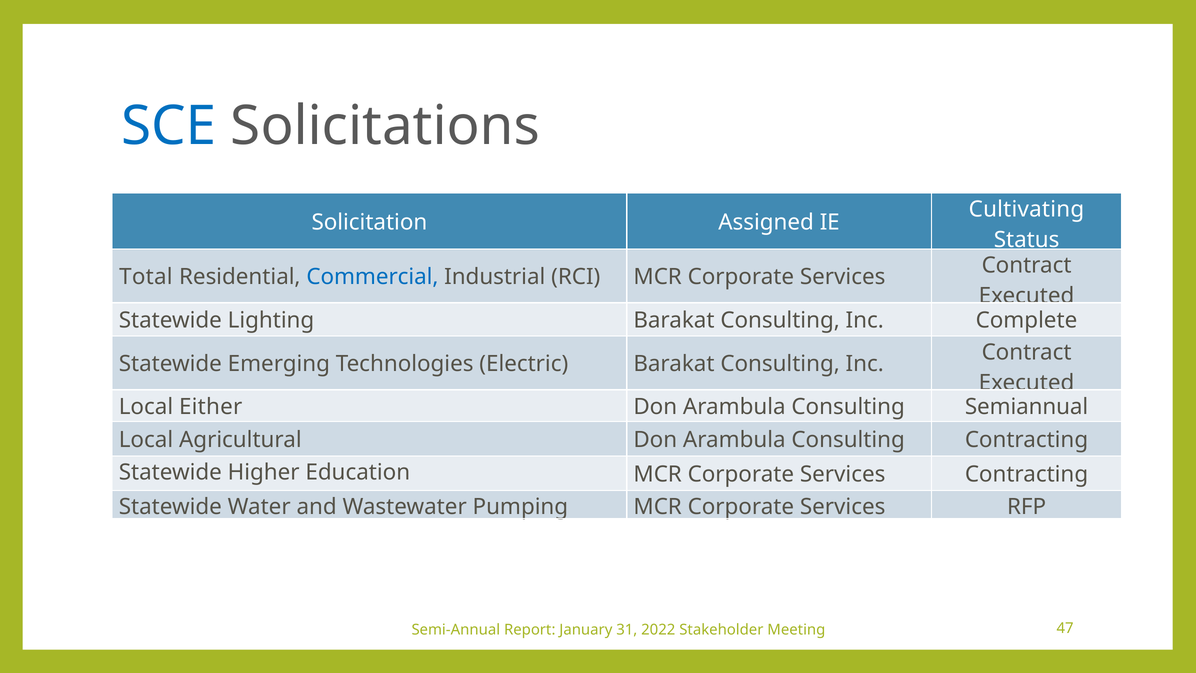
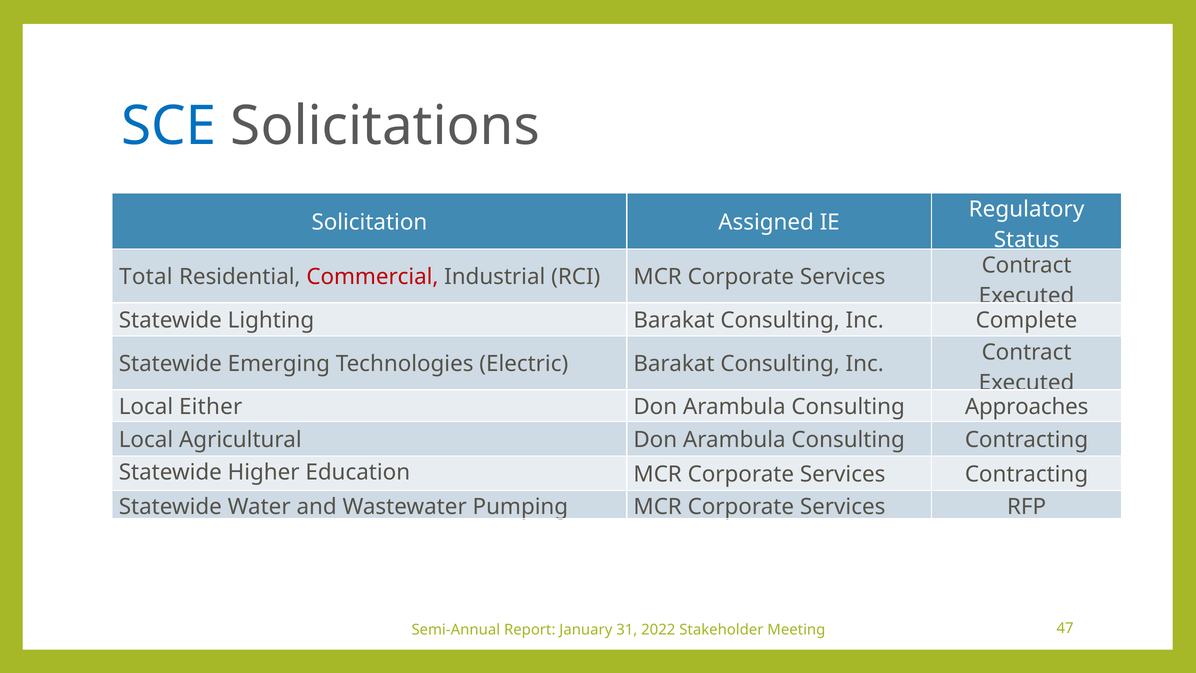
Cultivating: Cultivating -> Regulatory (1027, 209)
Commercial colour: blue -> red (372, 277)
Semiannual: Semiannual -> Approaches (1027, 407)
